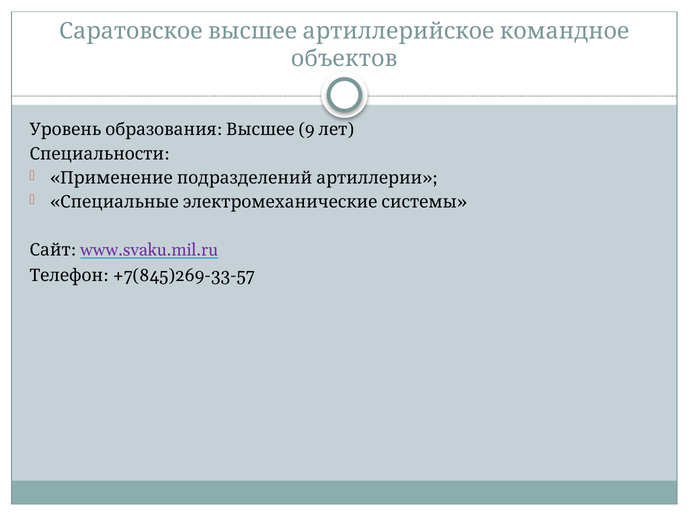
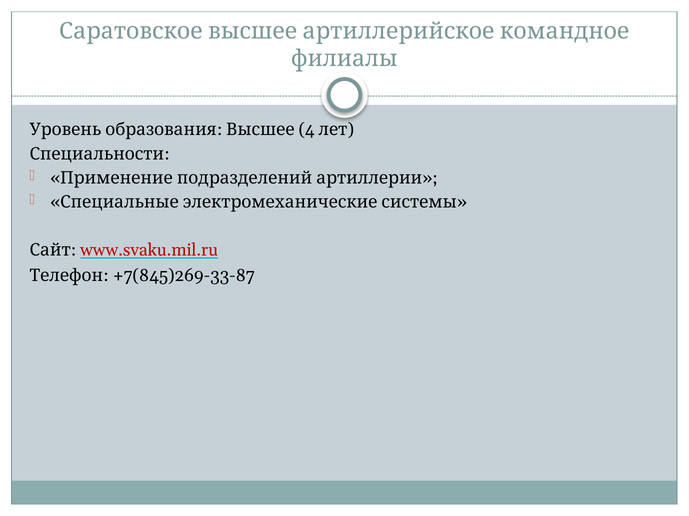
объектов: объектов -> филиалы (344, 59)
9: 9 -> 4 (307, 130)
www.svaku.mil.ru colour: purple -> red (149, 251)
+7(845)269-33-57: +7(845)269-33-57 -> +7(845)269-33-87 (184, 276)
